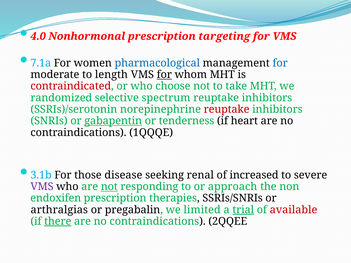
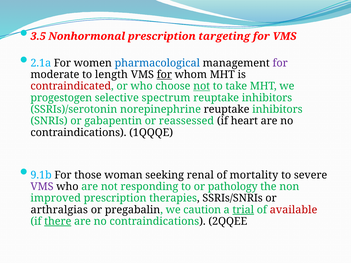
4.0: 4.0 -> 3.5 (38, 36)
7.1a: 7.1a -> 2.1a (41, 63)
for colour: blue -> purple (280, 63)
not underline: none -> present (202, 86)
randomized: randomized -> progestogen (61, 98)
reuptake colour: red -> black (227, 109)
gabapentin underline: present -> none (113, 121)
tenderness: tenderness -> reassessed (186, 121)
3.1b: 3.1b -> 9.1b (41, 175)
disease: disease -> woman (123, 175)
increased: increased -> mortality (254, 175)
not underline: present -> none (109, 187)
approach: approach -> pathology (233, 187)
endoxifen: endoxifen -> improved (56, 198)
limited: limited -> caution (202, 210)
